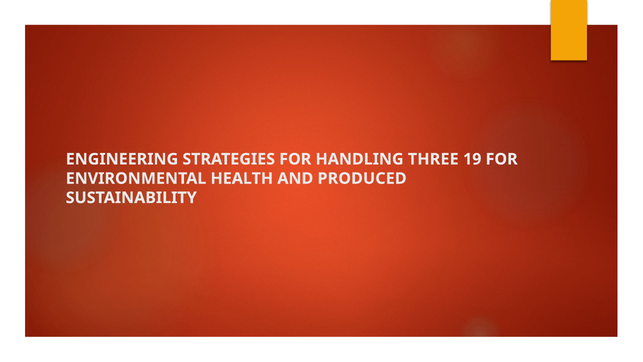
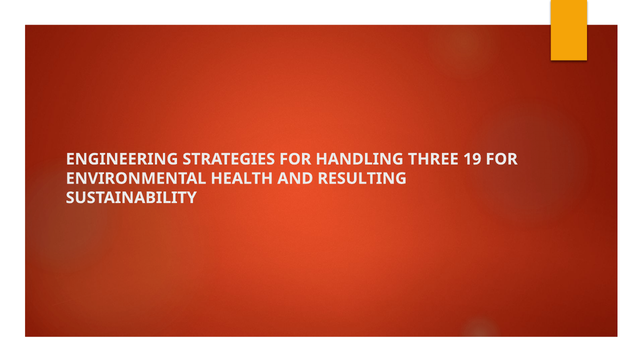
PRODUCED: PRODUCED -> RESULTING (362, 178)
